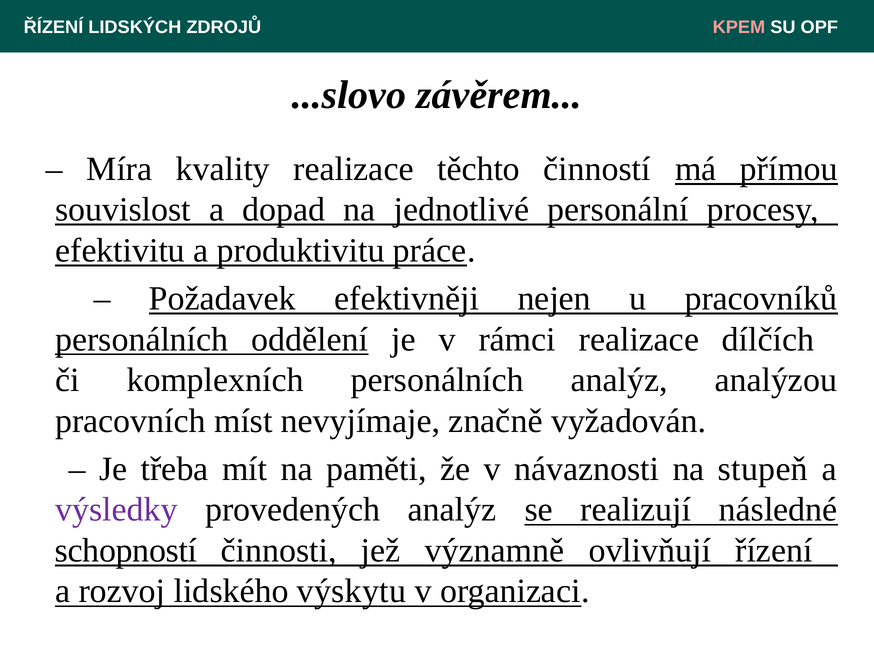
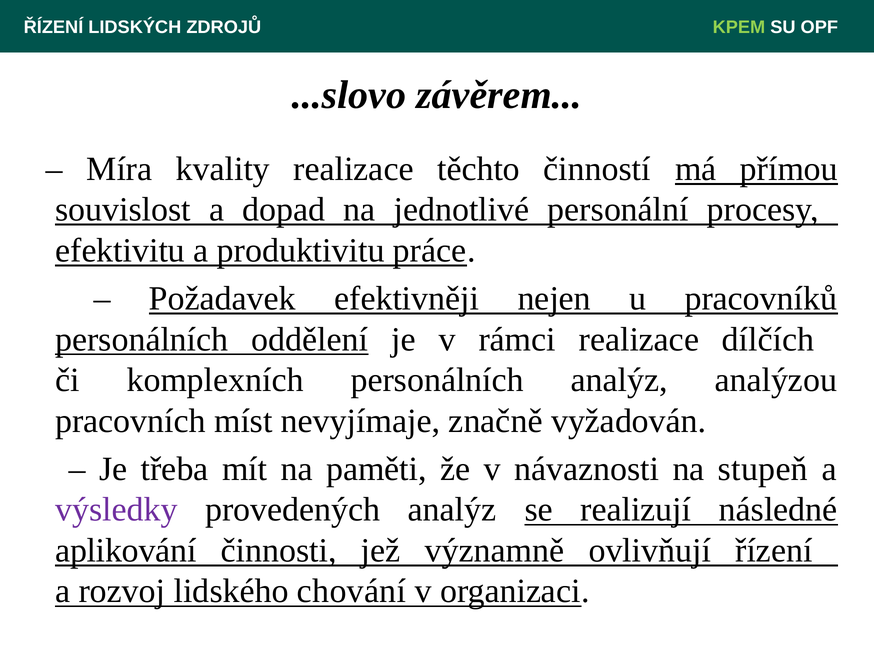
KPEM colour: pink -> light green (739, 27)
schopností: schopností -> aplikování (126, 551)
výskytu: výskytu -> chování (351, 592)
